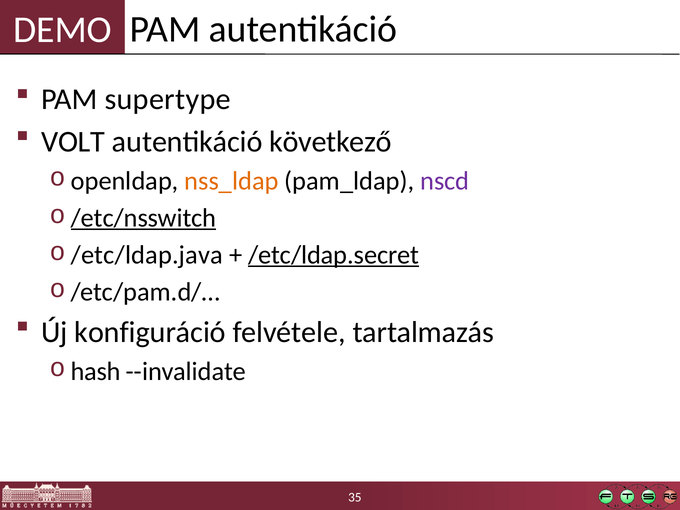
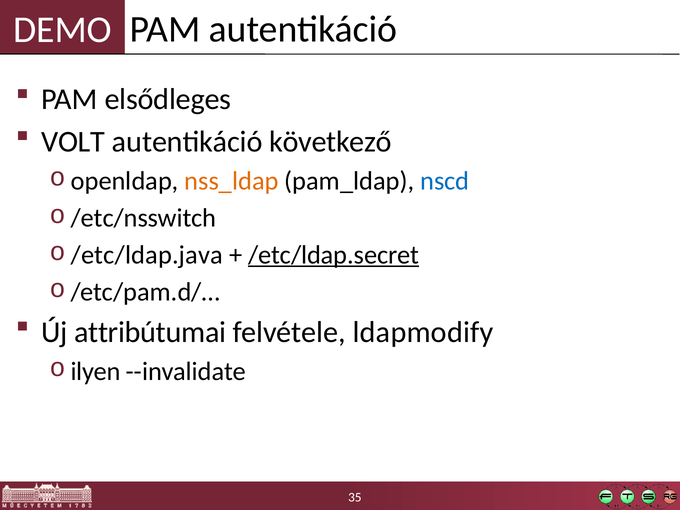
supertype: supertype -> elsődleges (168, 99)
nscd colour: purple -> blue (445, 181)
/etc/nsswitch underline: present -> none (144, 218)
konfiguráció: konfiguráció -> attribútumai (150, 332)
tartalmazás: tartalmazás -> ldapmodify (423, 332)
hash: hash -> ilyen (96, 371)
